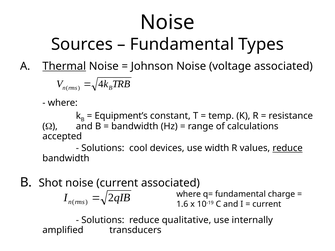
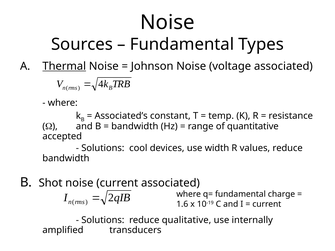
Equipment’s: Equipment’s -> Associated’s (121, 116)
calculations: calculations -> quantitative (253, 126)
reduce underline: present -> none (288, 148)
